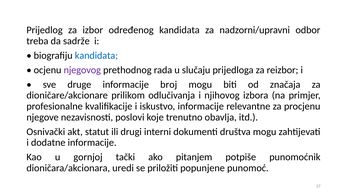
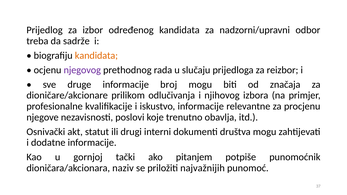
kandidata colour: blue -> orange (96, 55)
uredi: uredi -> naziv (123, 168)
popunjene: popunjene -> najvažnijih (203, 168)
